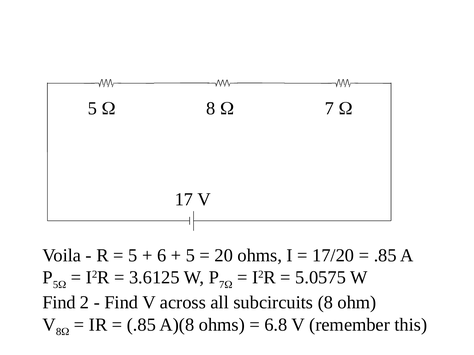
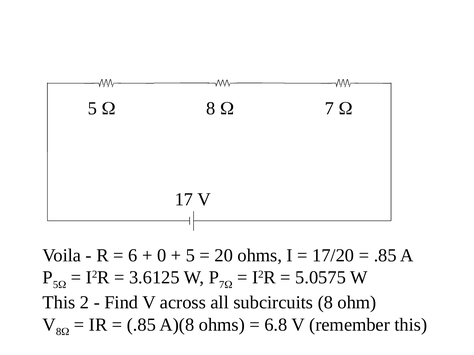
5: 5 -> 6 (133, 256)
6: 6 -> 0 (162, 256)
Find: Find -> This (59, 303)
